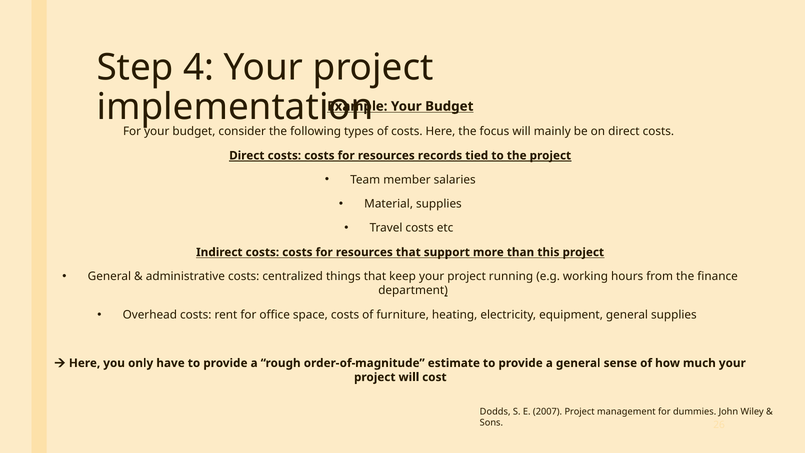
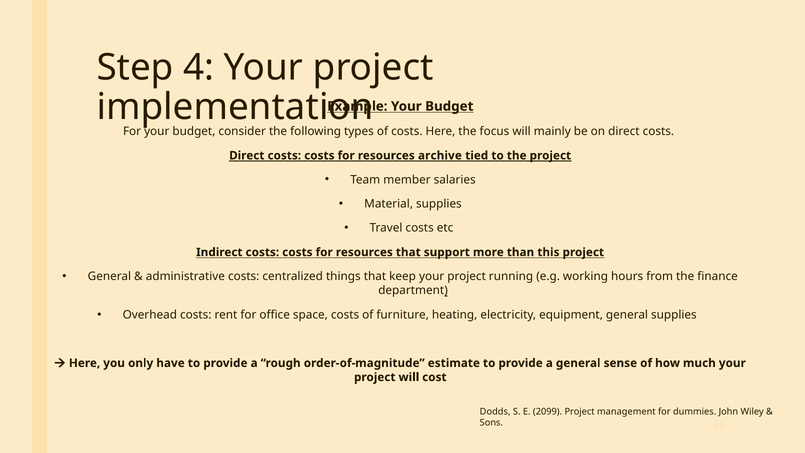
records: records -> archive (440, 155)
2007: 2007 -> 2099 (548, 412)
